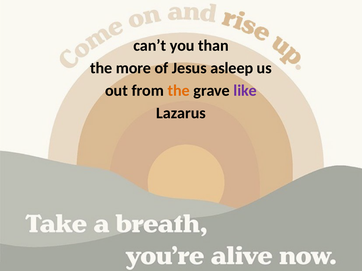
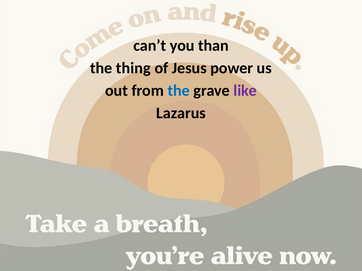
more: more -> thing (133, 68)
asleep: asleep -> power (232, 68)
the colour: orange -> blue (179, 91)
